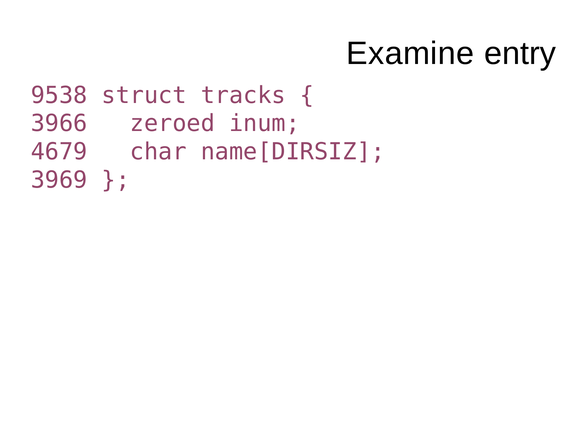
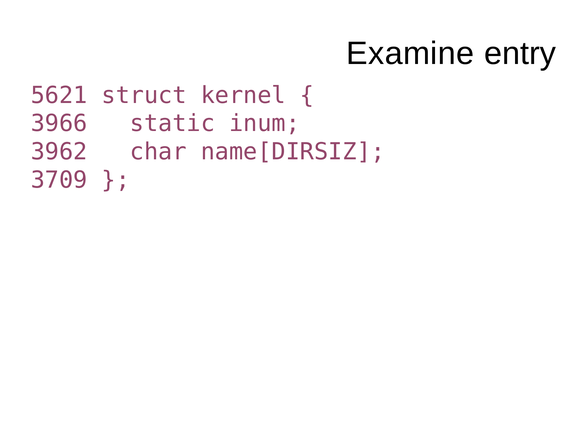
9538: 9538 -> 5621 (59, 95)
tracks: tracks -> kernel (243, 95)
zeroed: zeroed -> static (172, 123)
4679: 4679 -> 3962 (59, 152)
3969: 3969 -> 3709 (59, 180)
